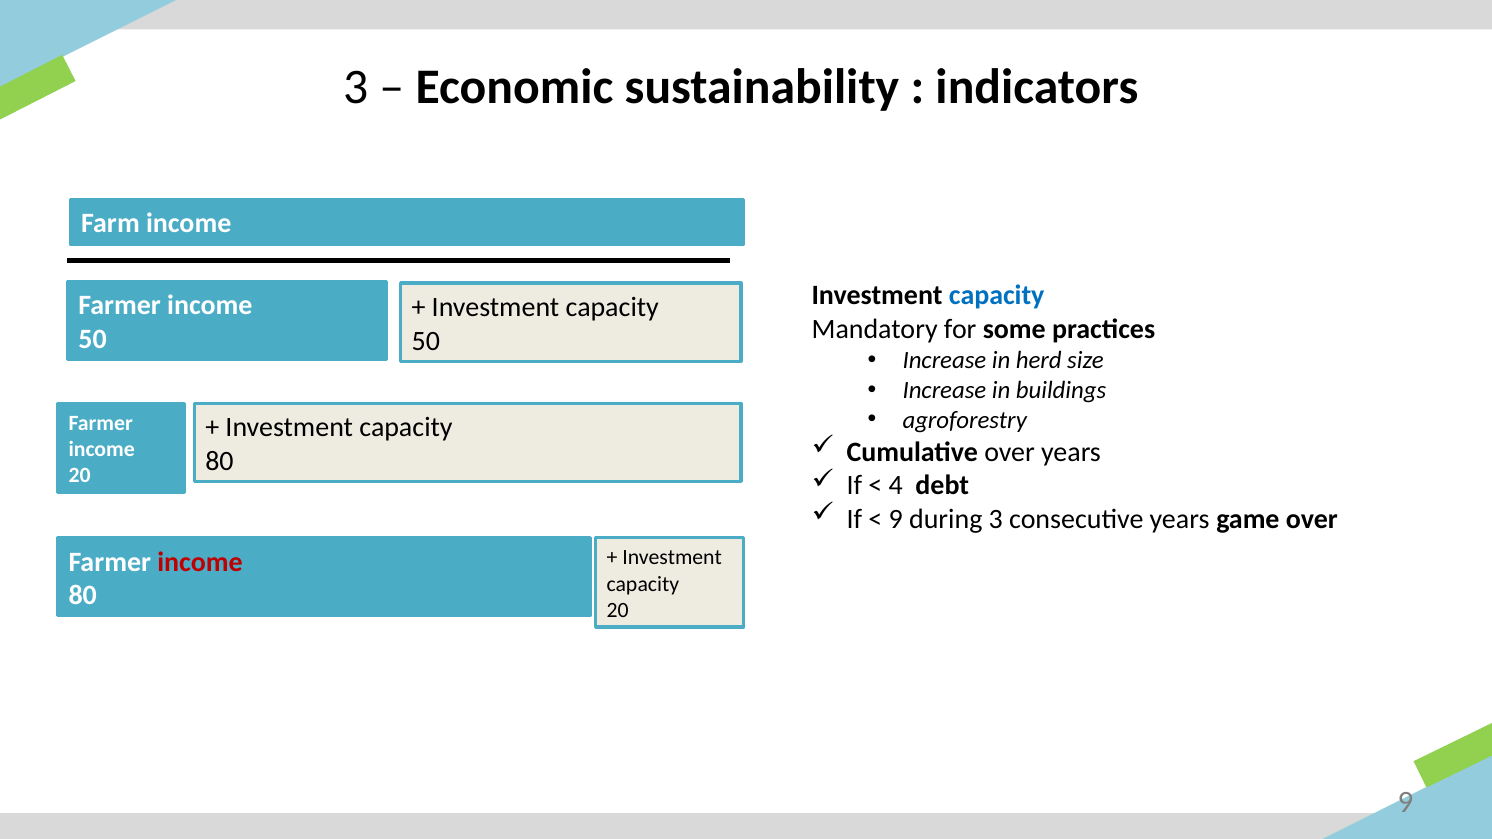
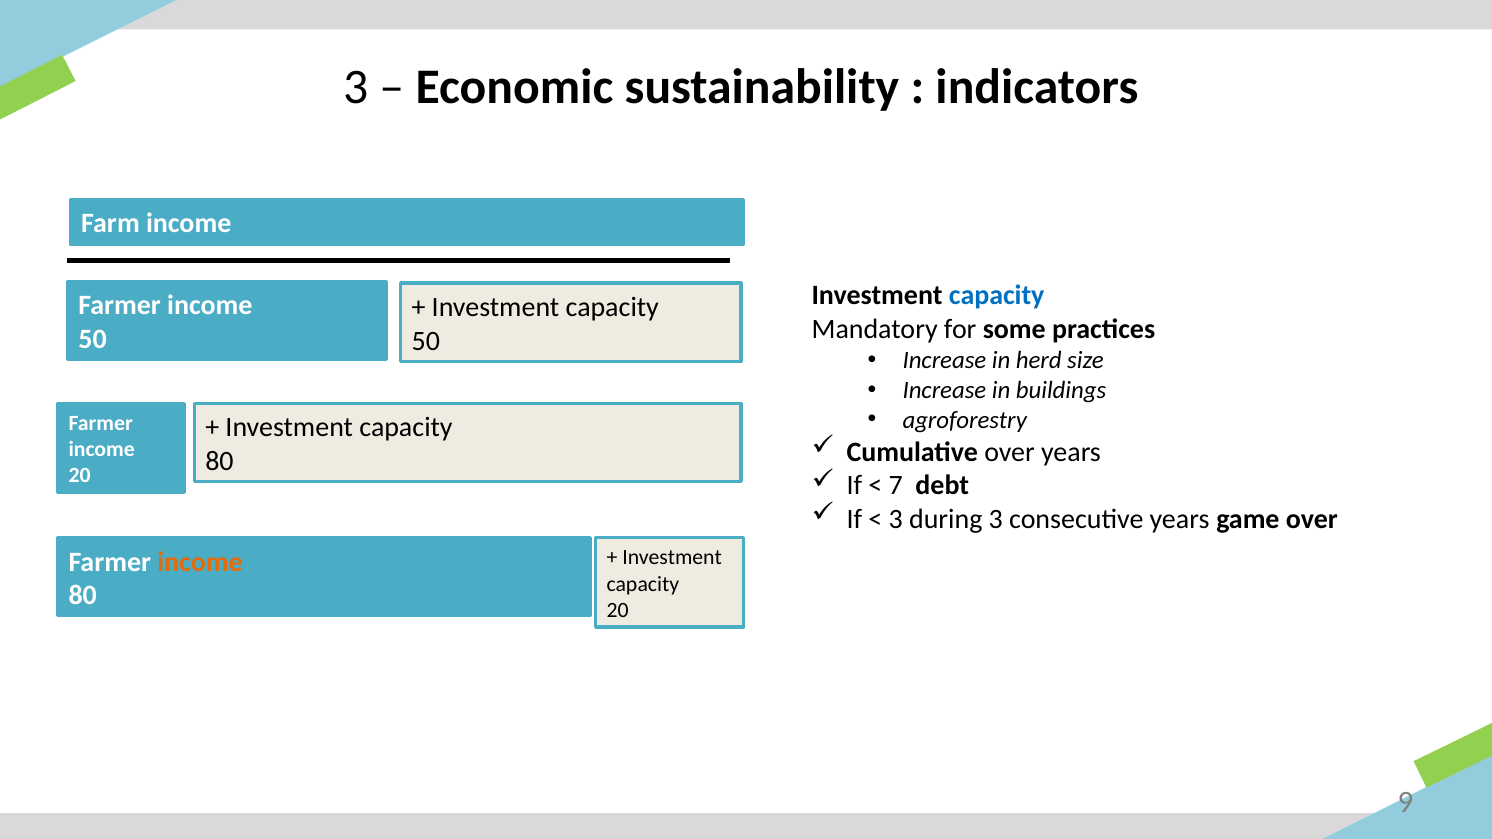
4: 4 -> 7 (896, 486)
9: 9 -> 3 (896, 519)
income colour: red -> orange (200, 562)
